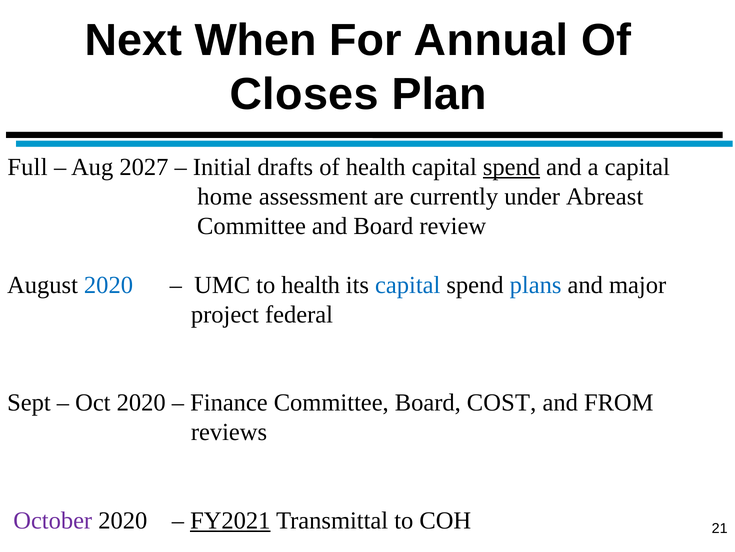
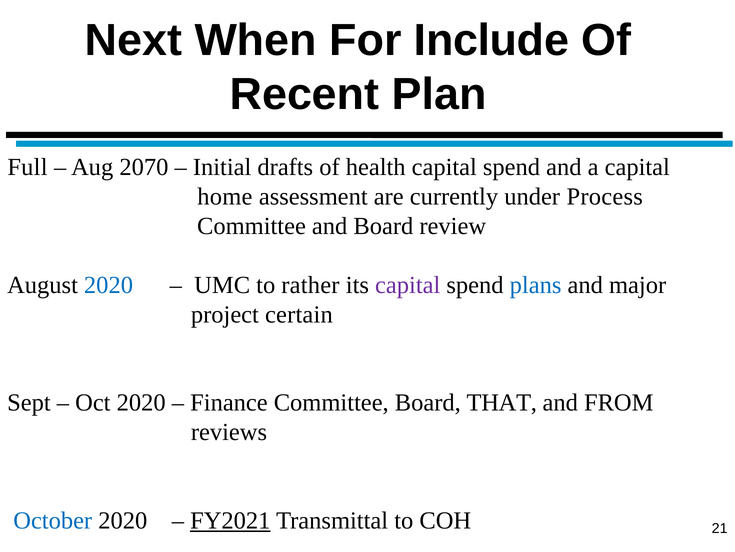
Annual: Annual -> Include (491, 41)
Closes: Closes -> Recent (304, 94)
2027: 2027 -> 2070 (144, 167)
spend underline: present -> none (512, 167)
Abreast: Abreast -> Process (605, 196)
to health: health -> rather (310, 285)
capital colour: blue -> purple (408, 285)
federal: federal -> certain (299, 314)
COST: COST -> THAT (502, 402)
October colour: purple -> blue (53, 520)
